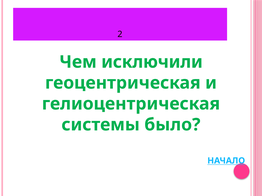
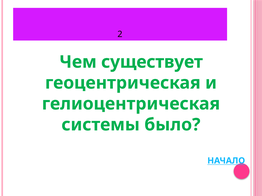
исключили: исключили -> существует (152, 62)
